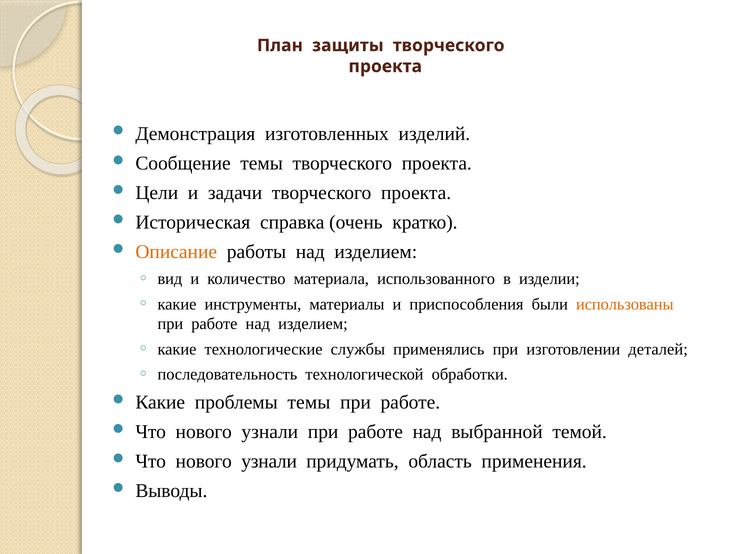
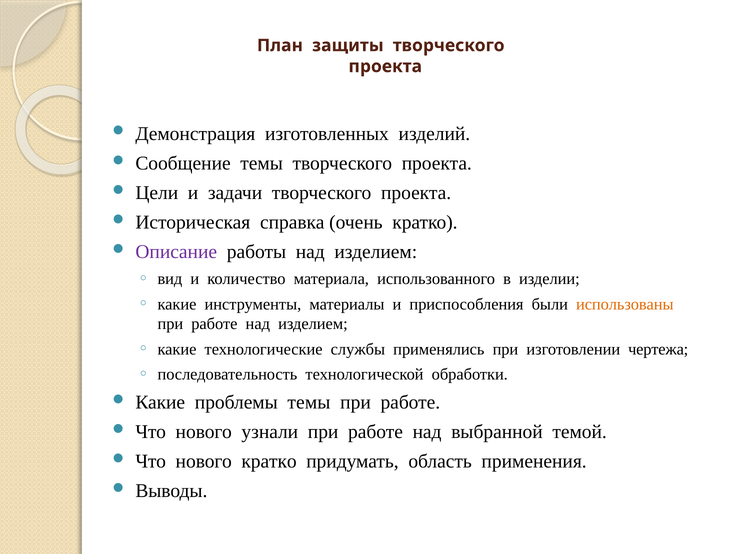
Описание colour: orange -> purple (176, 252)
деталей: деталей -> чертежа (658, 349)
узнали: узнали -> кратко (269, 462)
